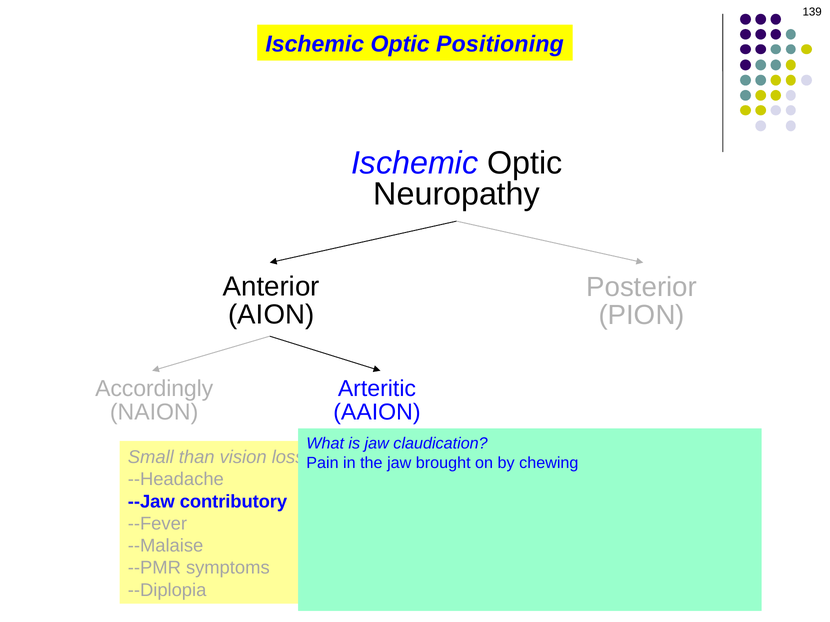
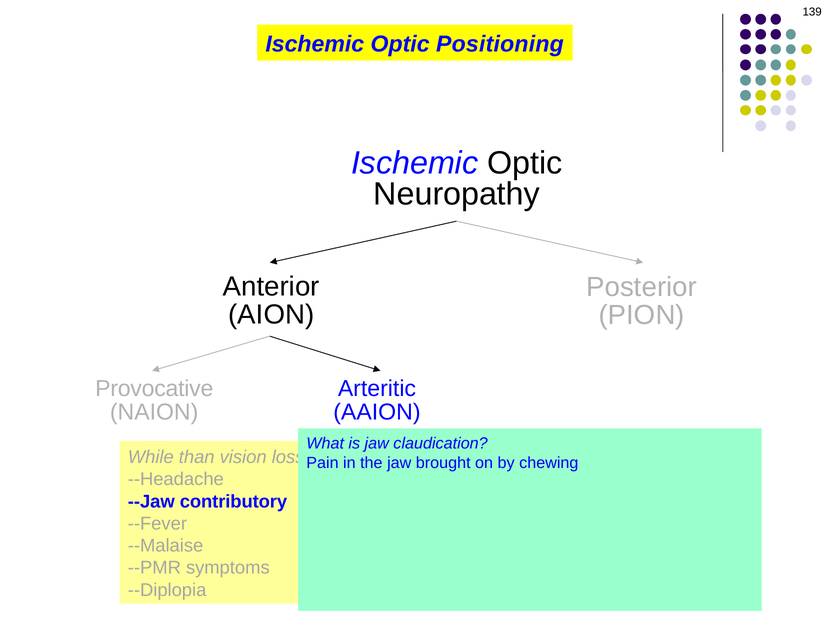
Accordingly: Accordingly -> Provocative (154, 389)
Small: Small -> While (151, 458)
